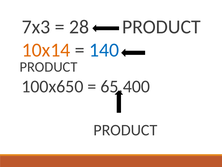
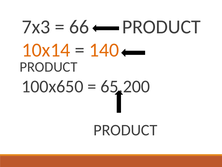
28: 28 -> 66 (79, 27)
140 colour: blue -> orange (104, 50)
65,400: 65,400 -> 65,200 (125, 86)
